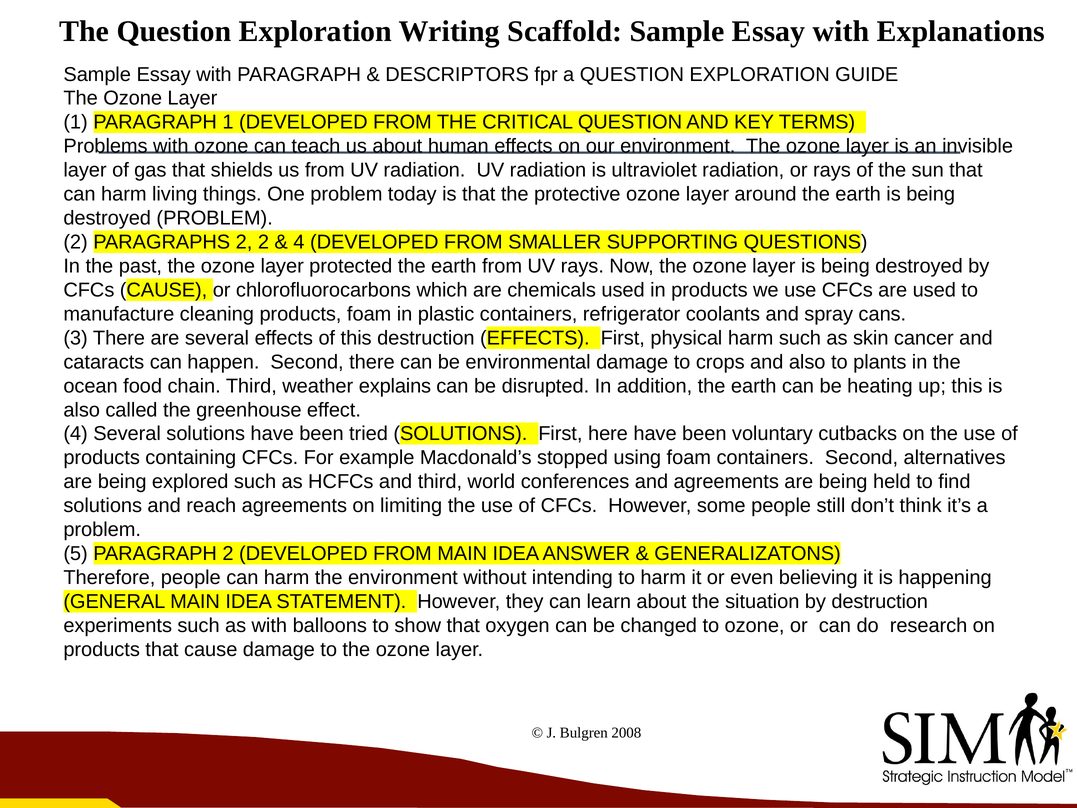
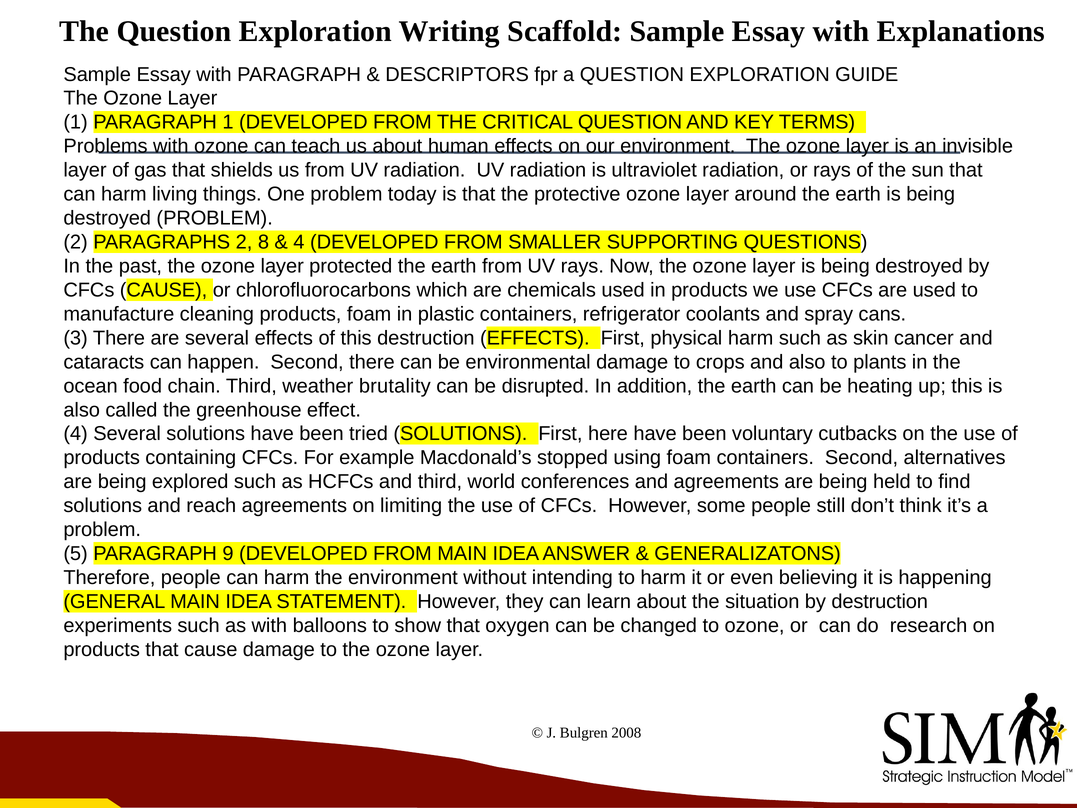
2 2: 2 -> 8 (264, 242)
explains: explains -> brutality (395, 386)
PARAGRAPH 2: 2 -> 9 (228, 554)
